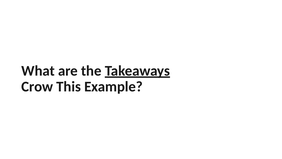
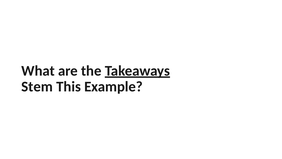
Crow: Crow -> Stem (37, 86)
